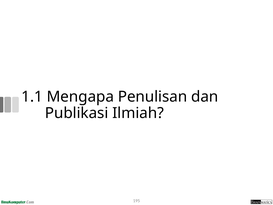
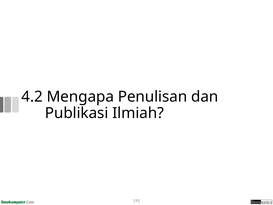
1.1: 1.1 -> 4.2 (32, 97)
